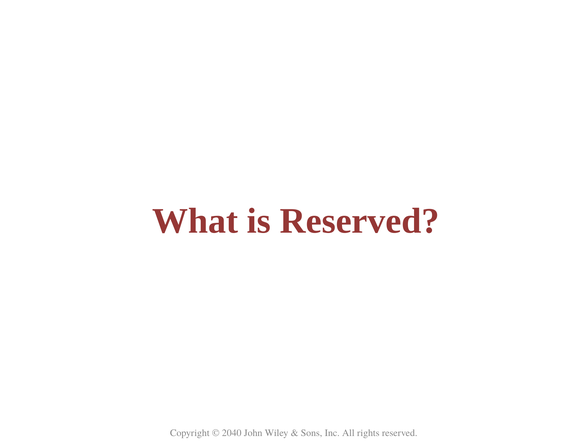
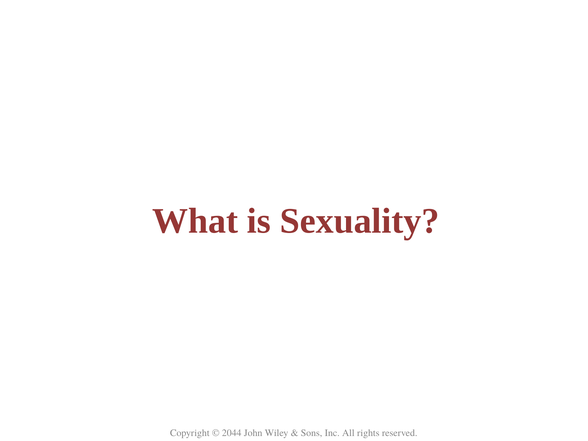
is Reserved: Reserved -> Sexuality (360, 221)
2040: 2040 -> 2044 (232, 433)
